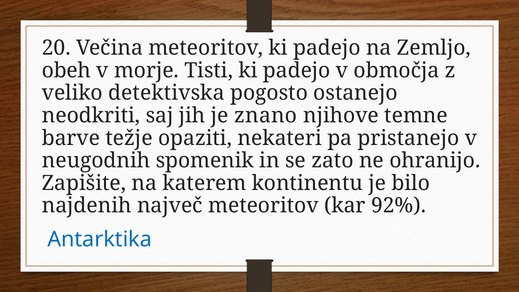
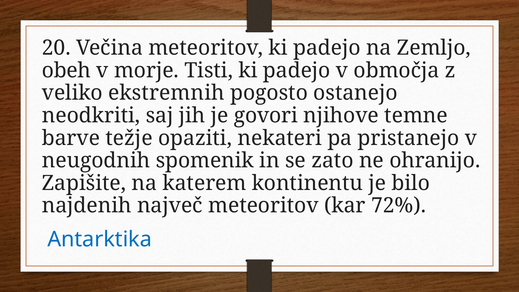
detektivska: detektivska -> ekstremnih (166, 93)
znano: znano -> govori (266, 116)
92%: 92% -> 72% (398, 206)
